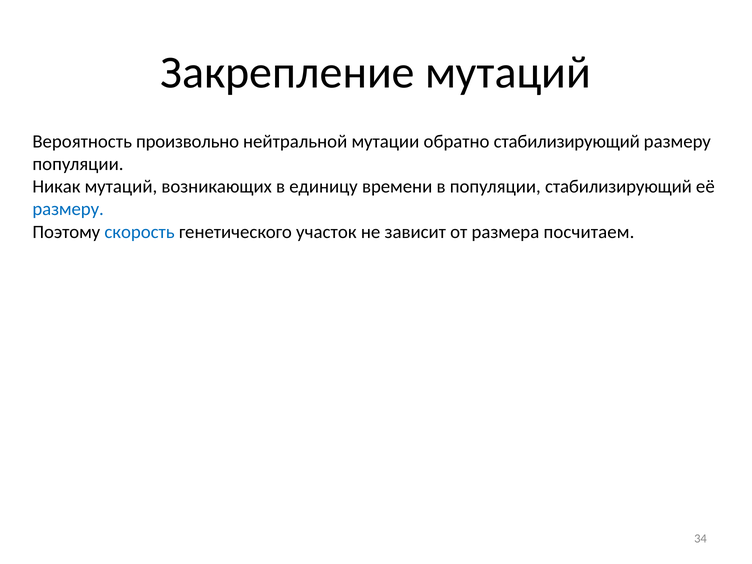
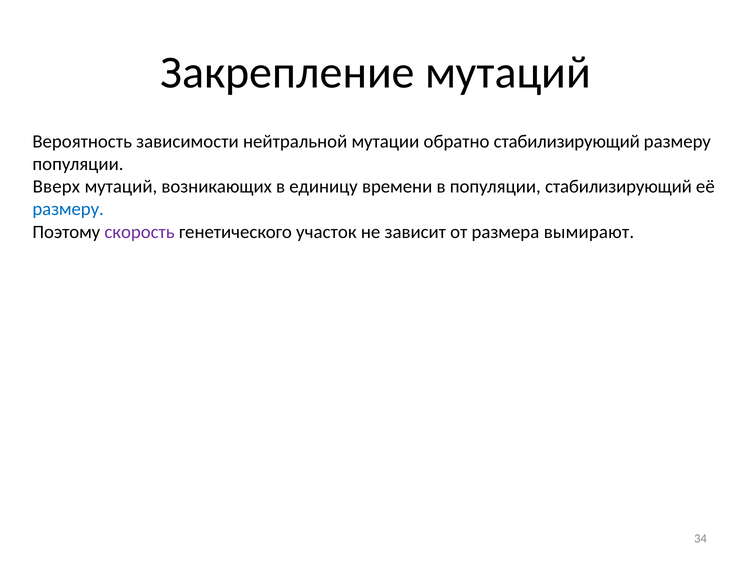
произвольно: произвольно -> зависимости (187, 142)
Никак: Никак -> Вверх (56, 187)
скорость colour: blue -> purple (140, 232)
посчитаем: посчитаем -> вымирают (589, 232)
